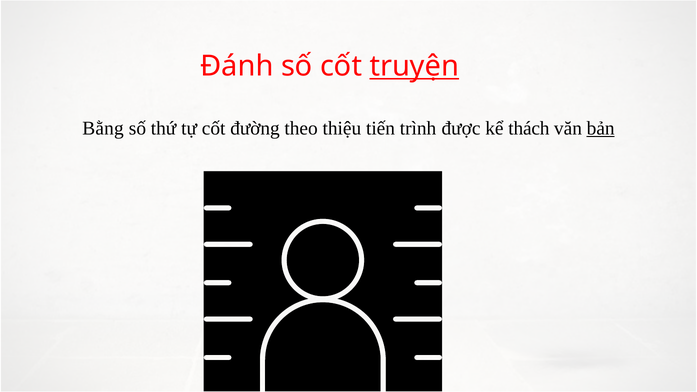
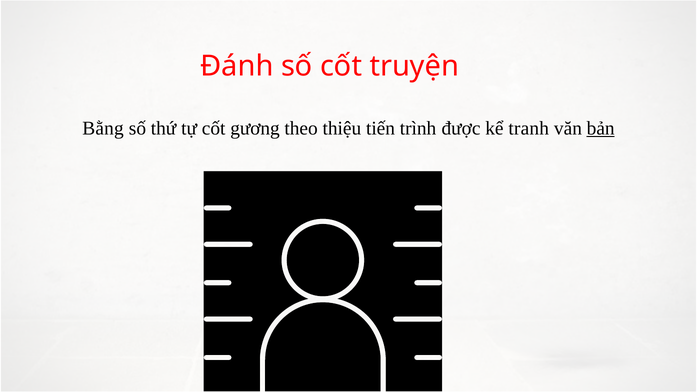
truyện underline: present -> none (414, 66)
đường: đường -> gương (255, 128)
thách: thách -> tranh (529, 128)
